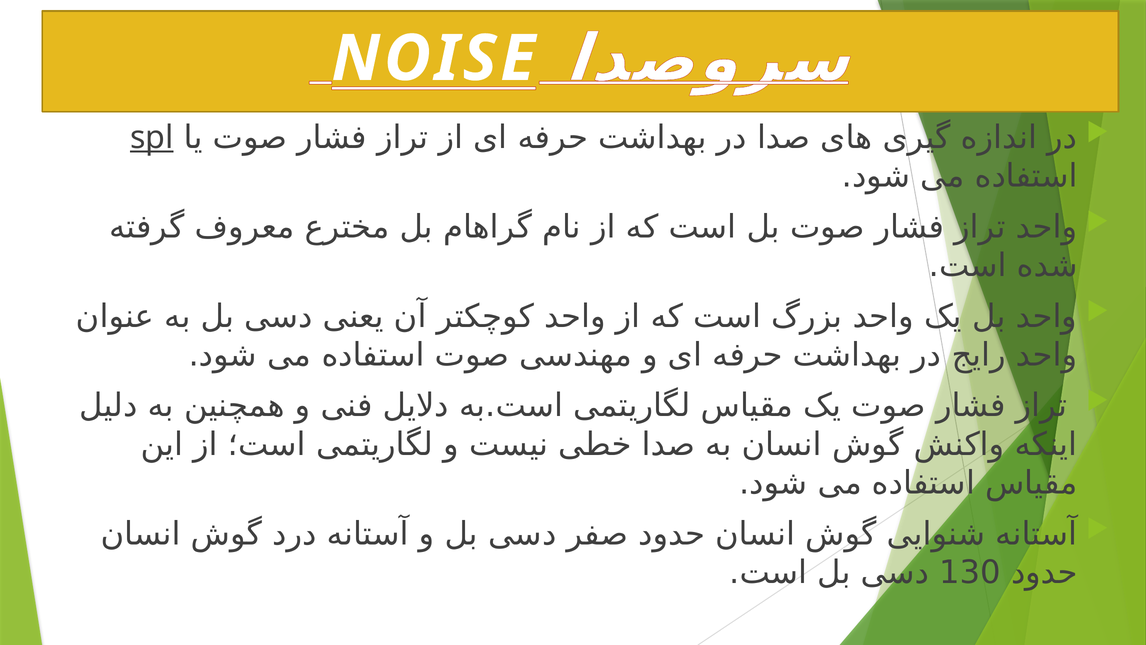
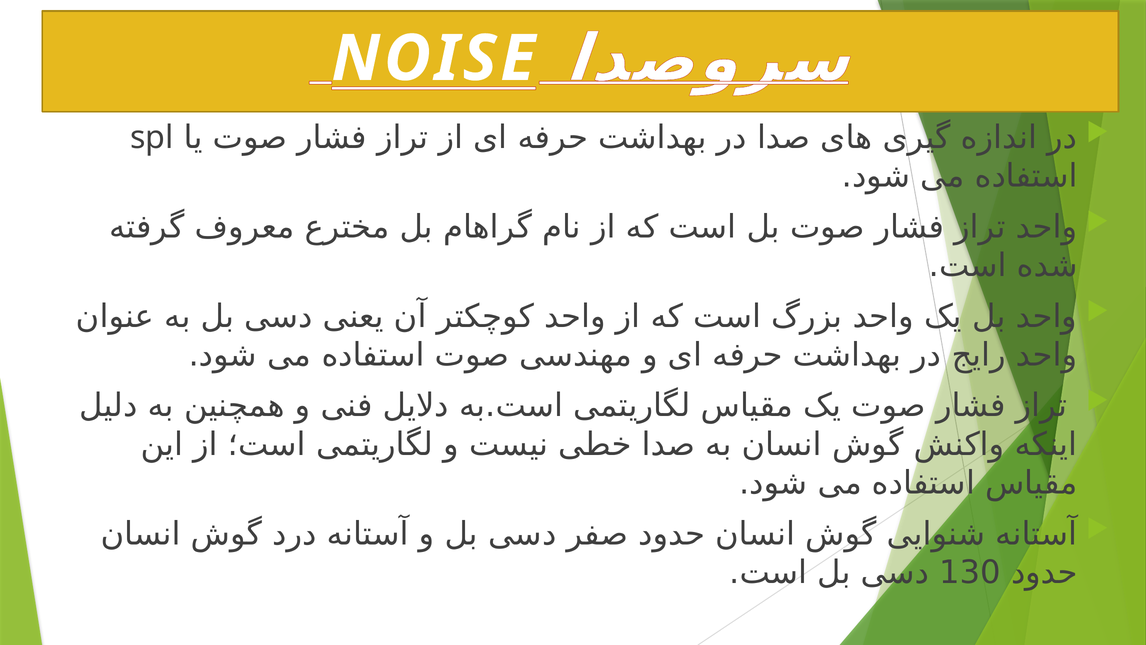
spl underline: present -> none (152, 138)
